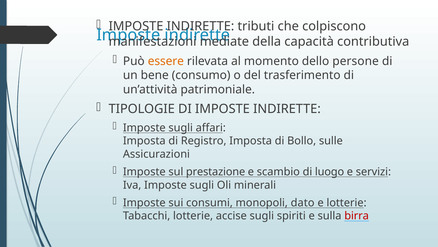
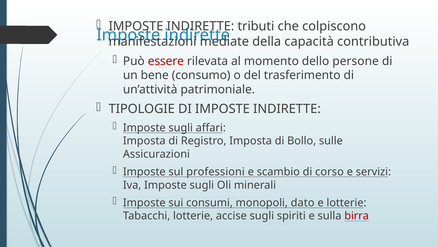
essere colour: orange -> red (166, 61)
prestazione: prestazione -> professioni (215, 171)
luogo: luogo -> corso (329, 171)
